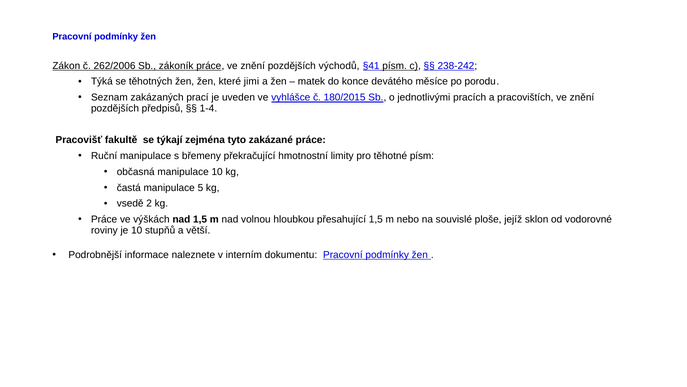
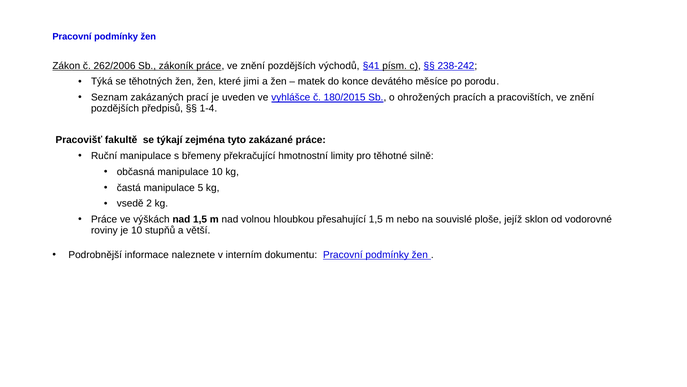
jednotlivými: jednotlivými -> ohrožených (424, 97)
těhotné písm: písm -> silně (422, 156)
